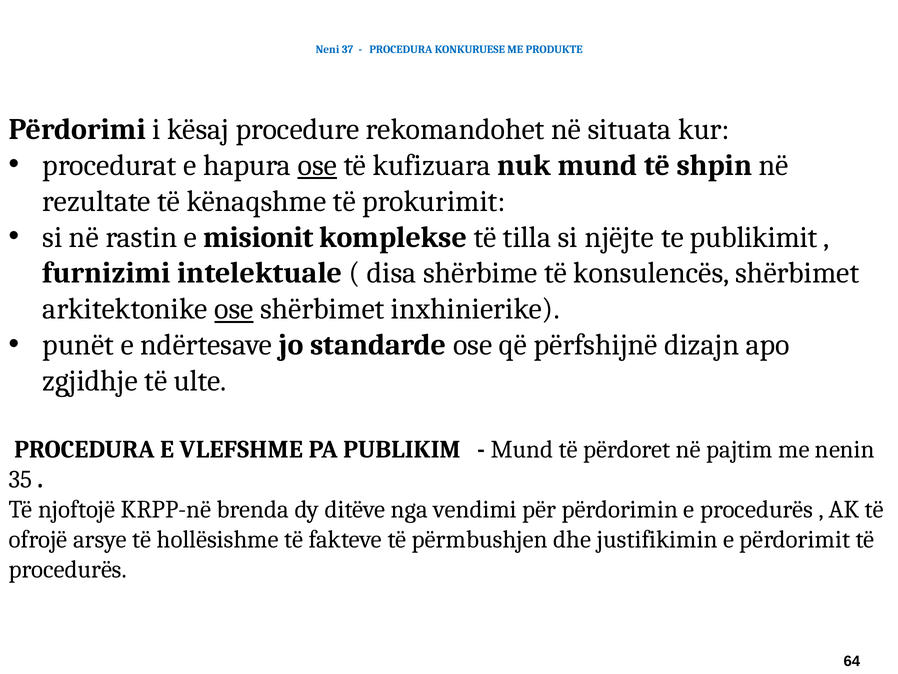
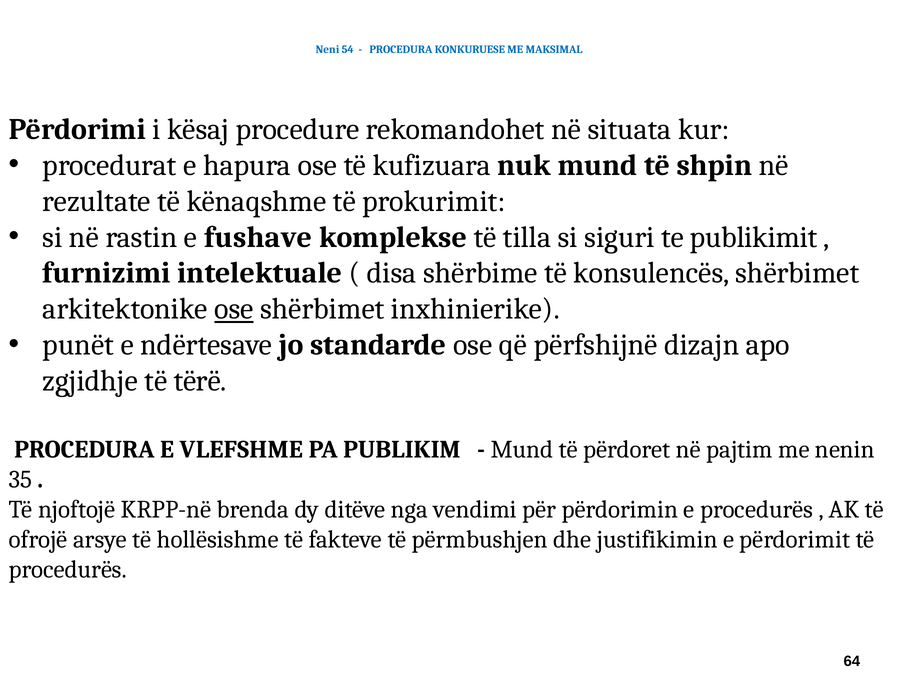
37: 37 -> 54 (348, 50)
PRODUKTE: PRODUKTE -> MAKSIMAL (554, 50)
ose underline: present -> none (317, 165)
misionit: misionit -> fushave (258, 237)
njëjte: njëjte -> siguri (619, 237)
ulte: ulte -> tërë (200, 381)
